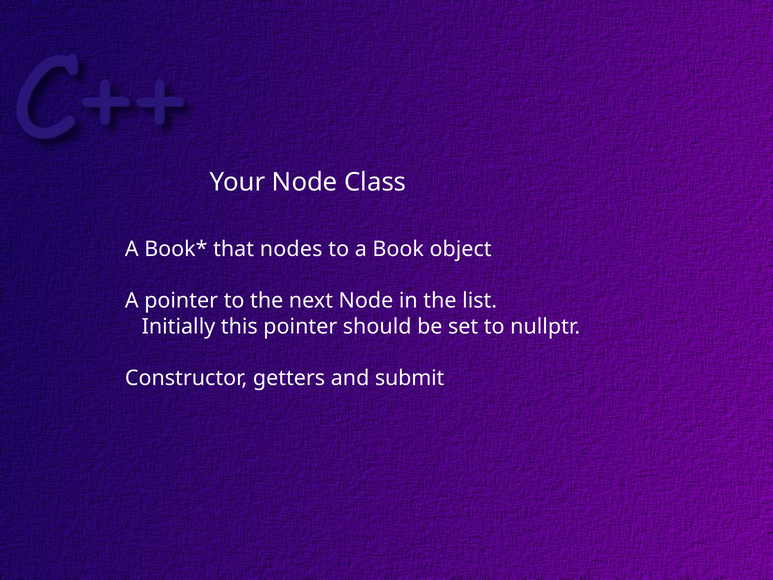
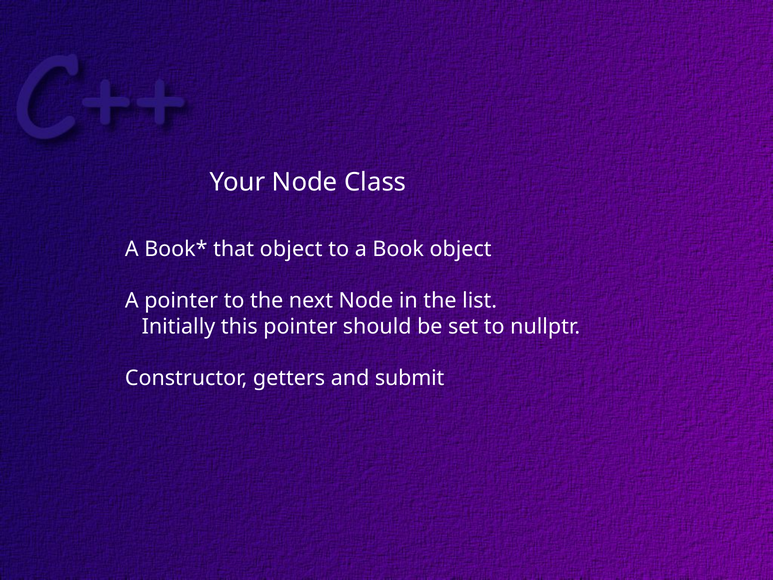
that nodes: nodes -> object (291, 249)
